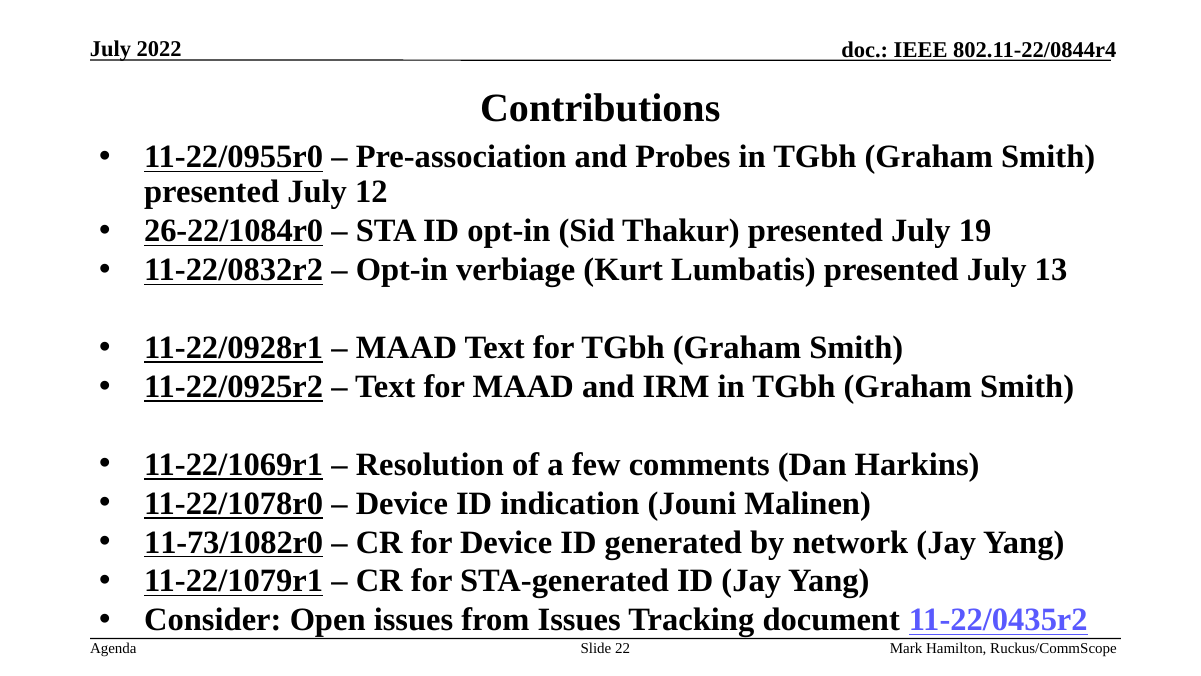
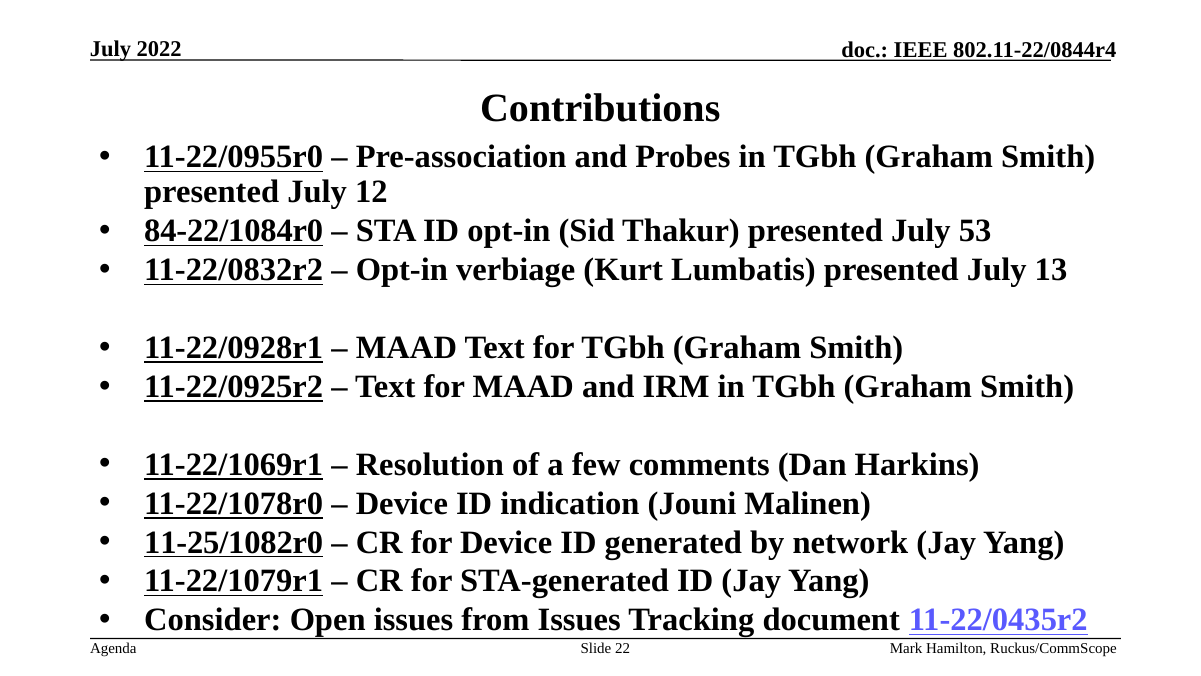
26-22/1084r0: 26-22/1084r0 -> 84-22/1084r0 (234, 231)
19: 19 -> 53 (975, 231)
11-73/1082r0: 11-73/1082r0 -> 11-25/1082r0 (234, 542)
